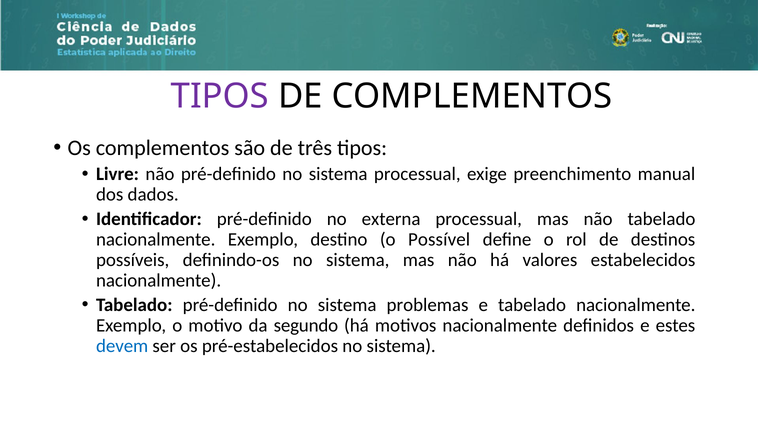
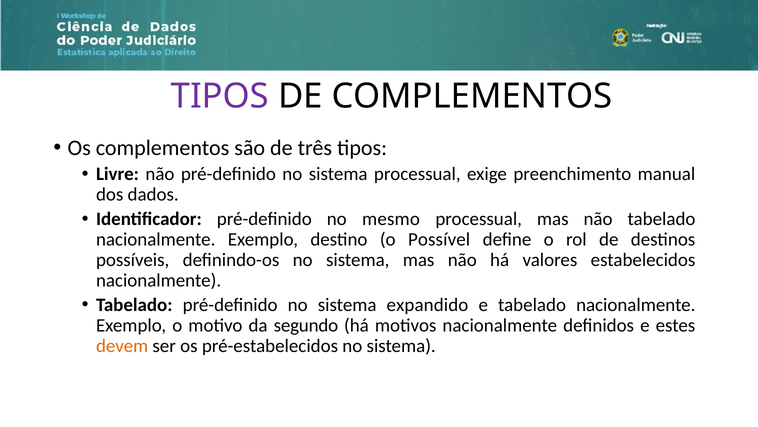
externa: externa -> mesmo (391, 219)
problemas: problemas -> expandido (427, 305)
devem colour: blue -> orange (122, 345)
